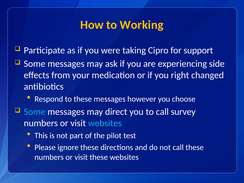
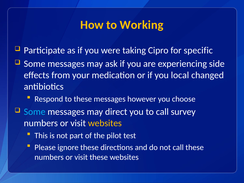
support: support -> specific (198, 50)
right: right -> local (180, 75)
websites colour: light blue -> yellow (105, 123)
